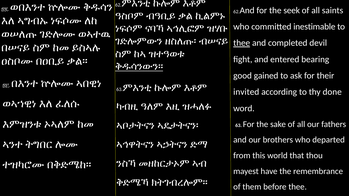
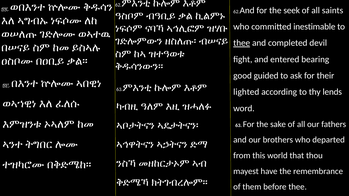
ቅዱሳንውን። underline: present -> none (139, 67)
gained: gained -> guided (266, 76)
invited: invited -> lighted (246, 92)
done: done -> lends (332, 92)
